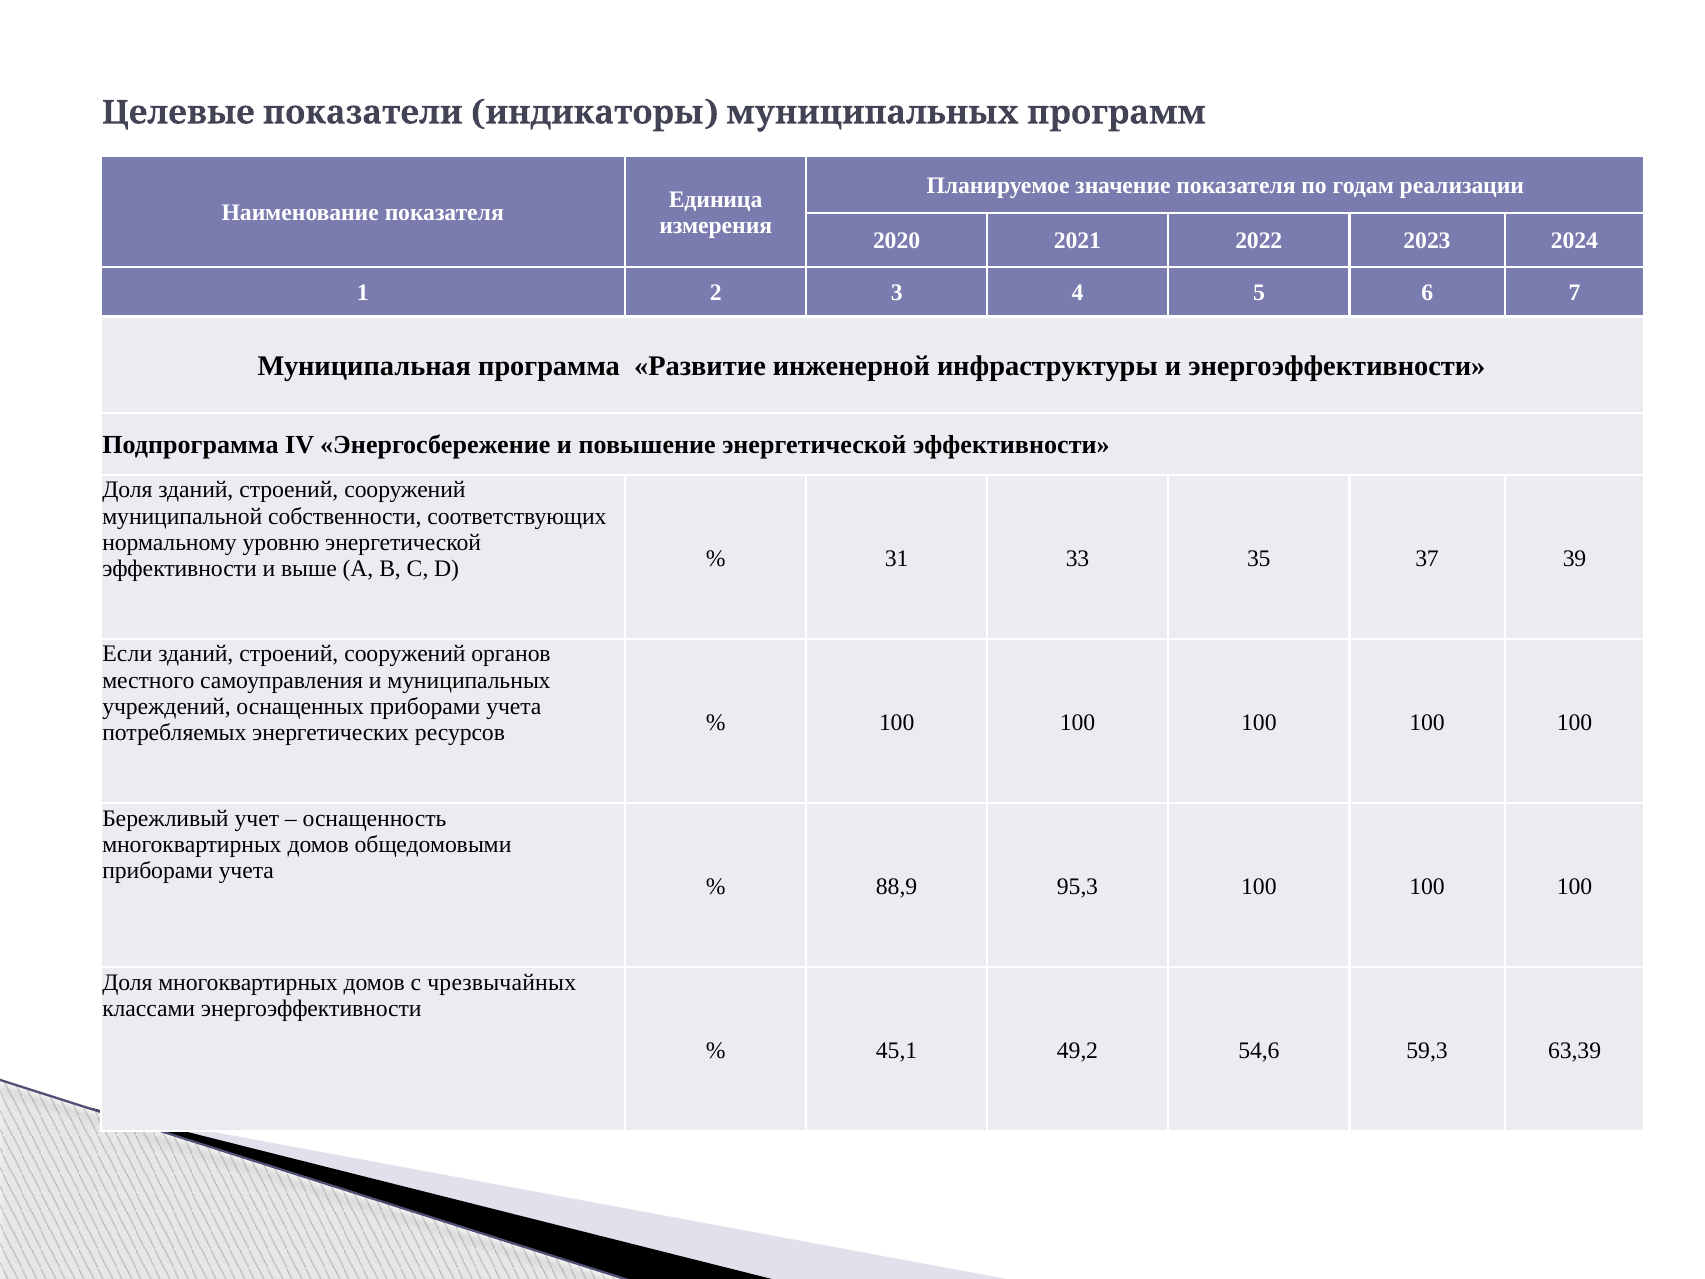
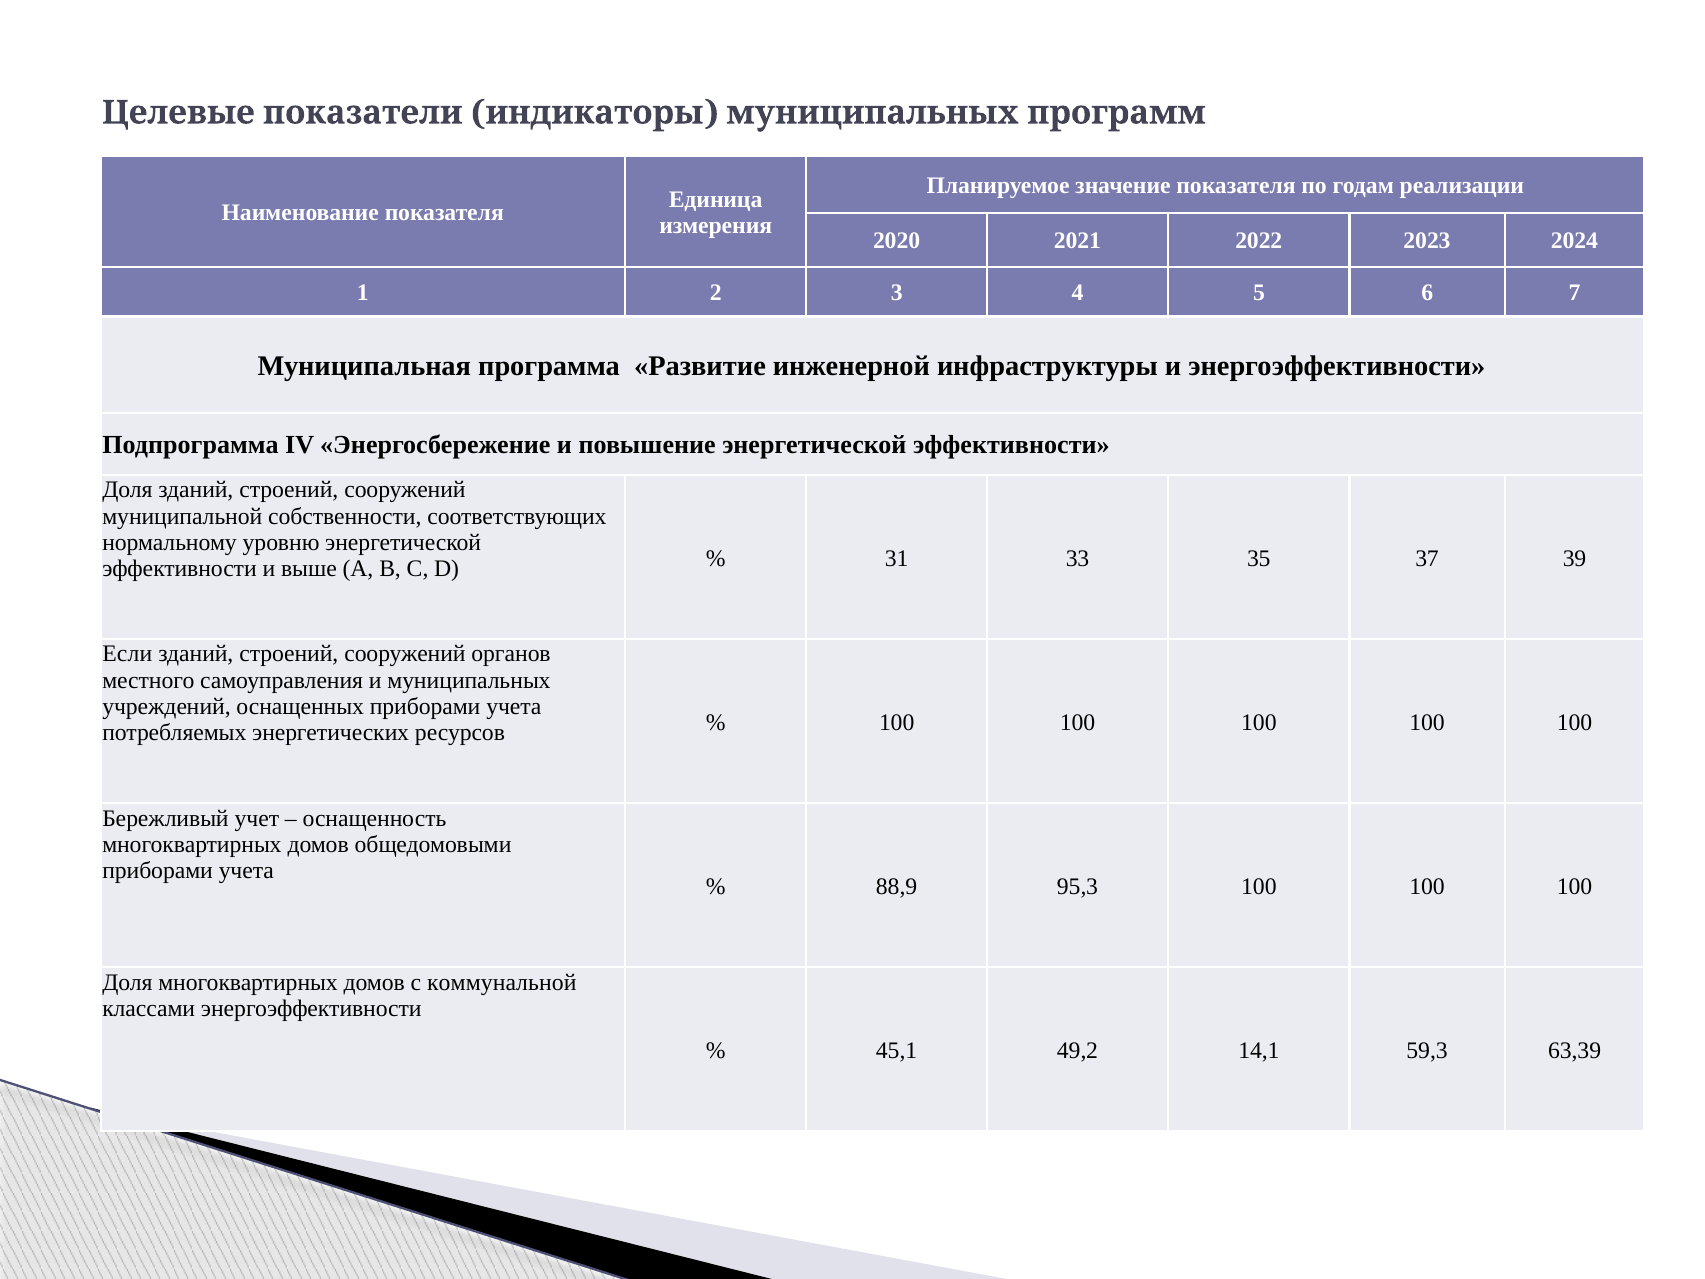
чрезвычайных: чрезвычайных -> коммунальной (502, 982)
54,6: 54,6 -> 14,1 (1259, 1050)
